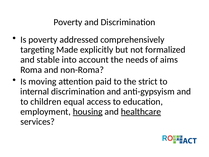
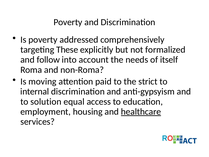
Made: Made -> These (67, 50)
stable: stable -> follow (48, 60)
aims: aims -> itself (169, 60)
children: children -> solution (46, 101)
housing underline: present -> none (88, 111)
